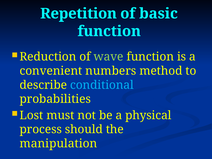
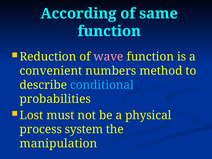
Repetition: Repetition -> According (78, 14)
basic: basic -> same (159, 14)
wave colour: light green -> pink (109, 57)
should: should -> system (84, 129)
